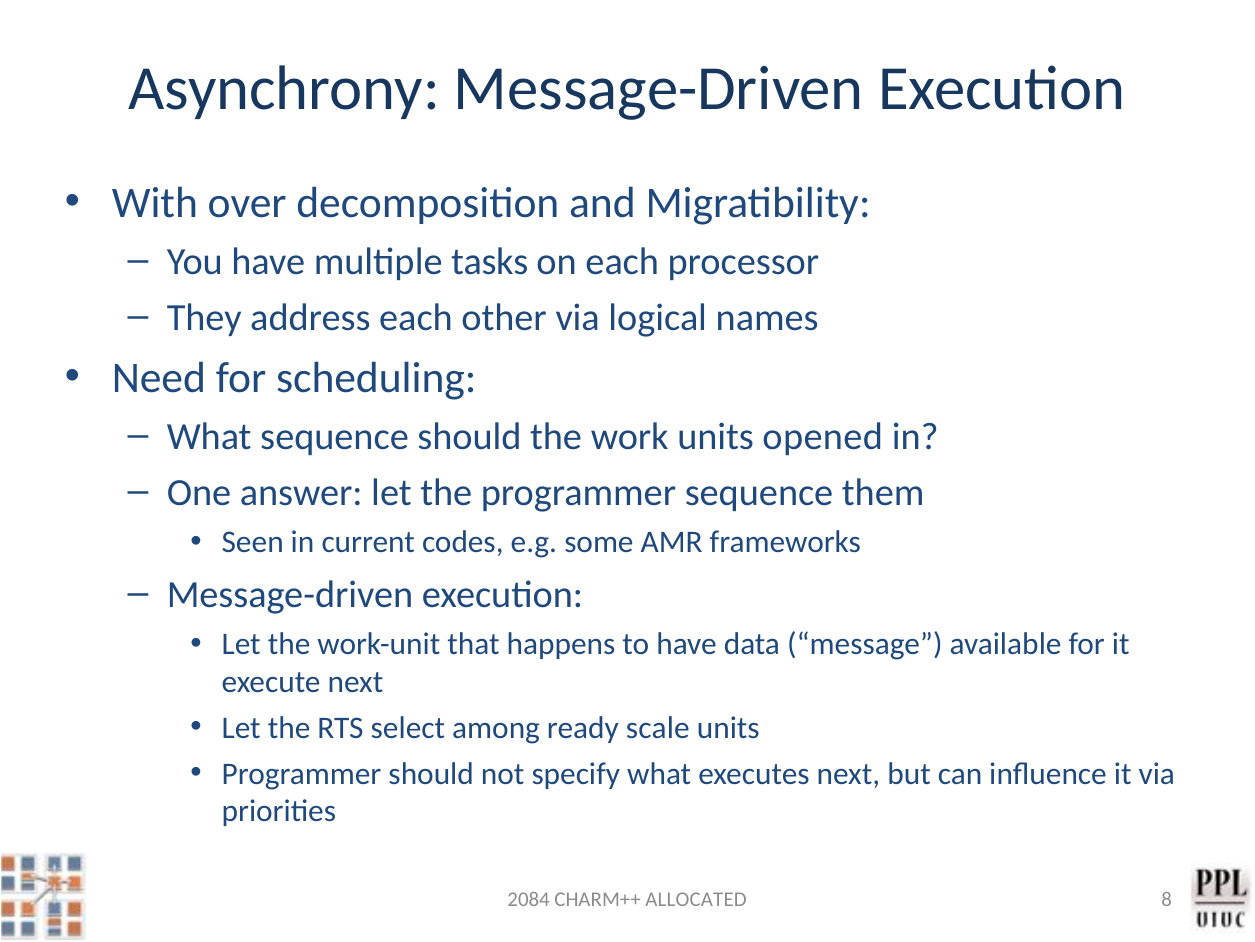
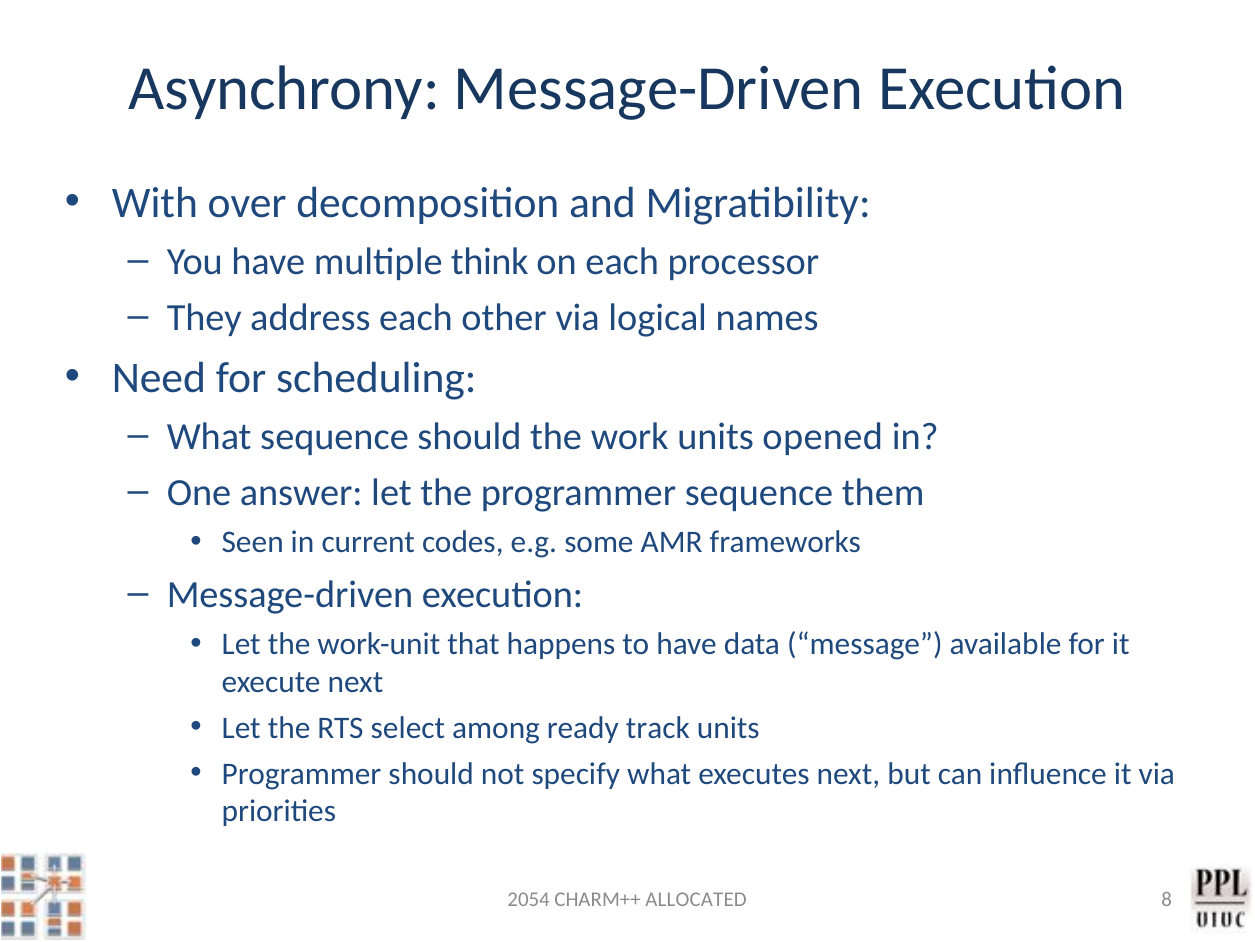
tasks: tasks -> think (490, 261)
scale: scale -> track (658, 727)
2084: 2084 -> 2054 (529, 899)
